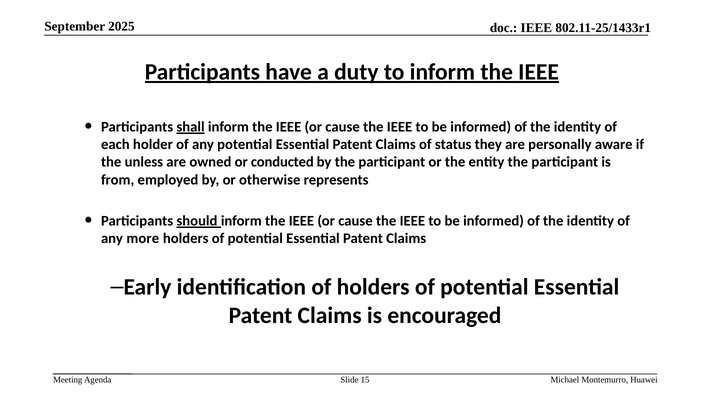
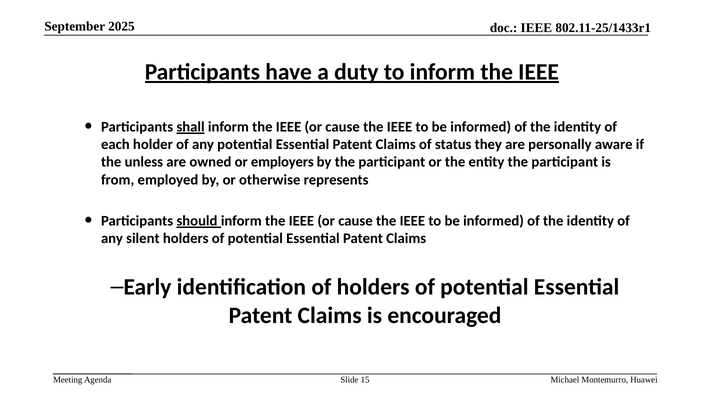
conducted: conducted -> employers (282, 162)
more: more -> silent (143, 238)
